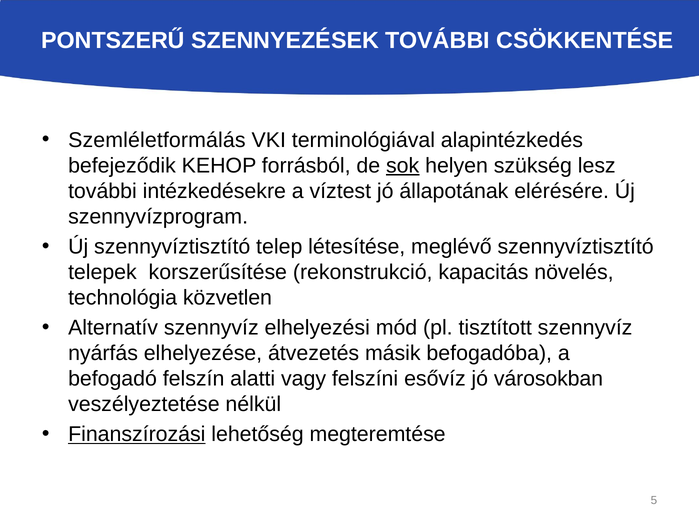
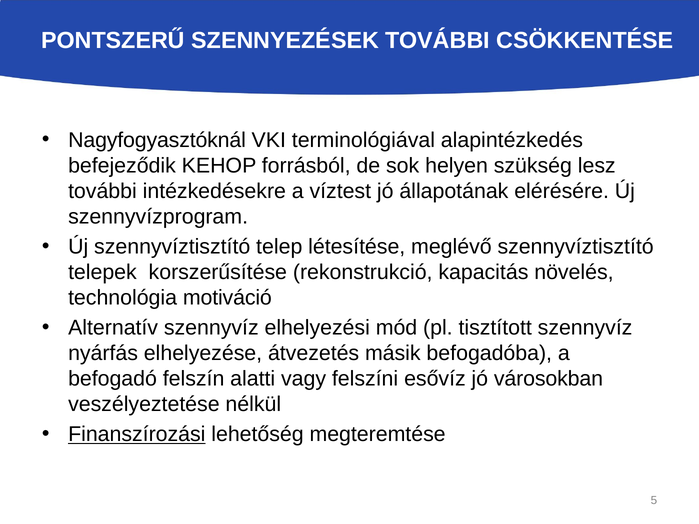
Szemléletformálás: Szemléletformálás -> Nagyfogyasztóknál (157, 140)
sok underline: present -> none (403, 166)
közvetlen: közvetlen -> motiváció (227, 298)
